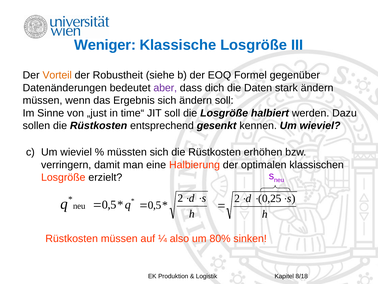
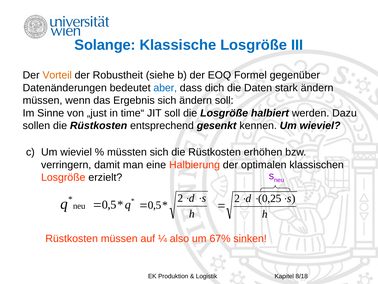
Weniger: Weniger -> Solange (105, 45)
aber colour: purple -> blue (165, 88)
80%: 80% -> 67% (220, 238)
